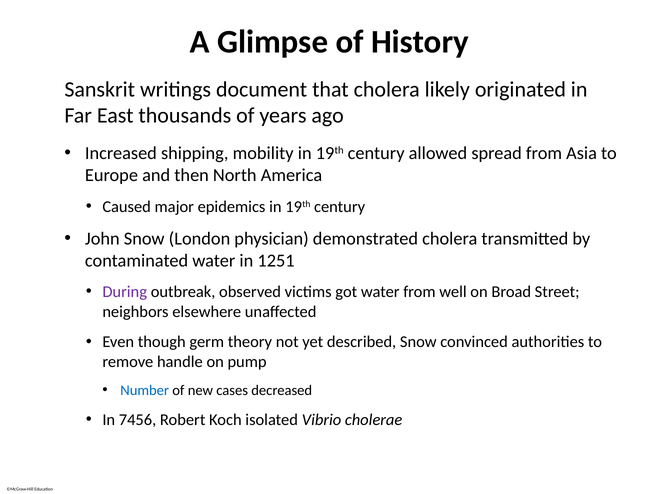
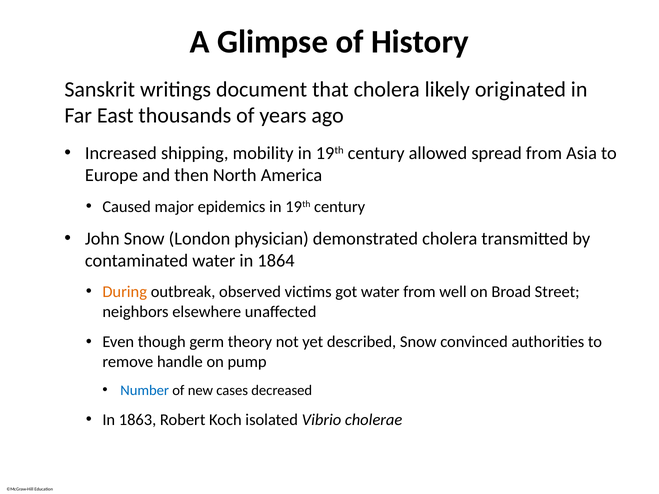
1251: 1251 -> 1864 (276, 261)
During colour: purple -> orange (125, 292)
7456: 7456 -> 1863 (138, 420)
